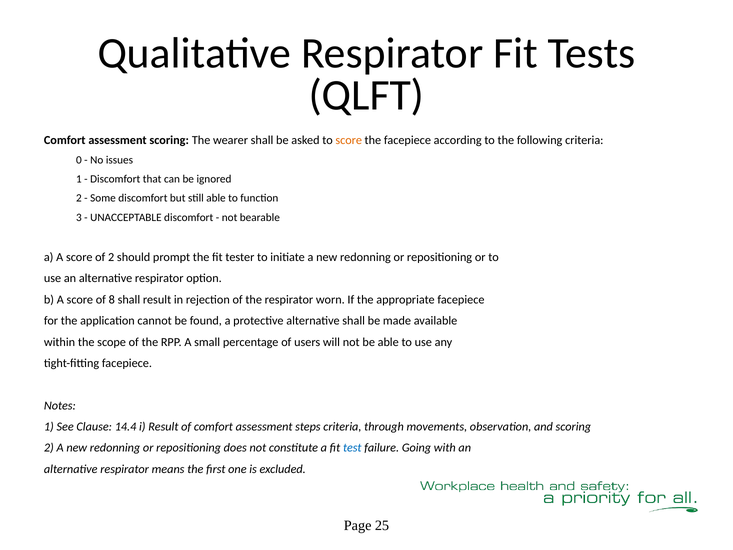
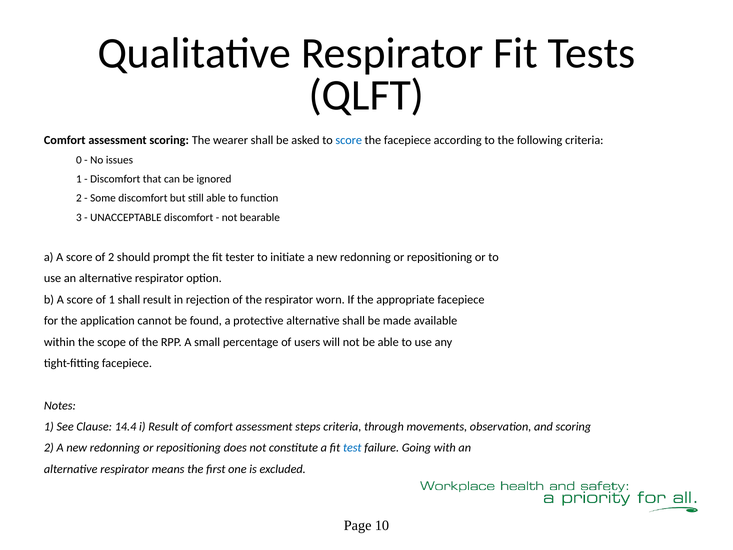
score colour: orange -> blue (349, 140)
of 8: 8 -> 1 (112, 299)
25: 25 -> 10 (382, 525)
